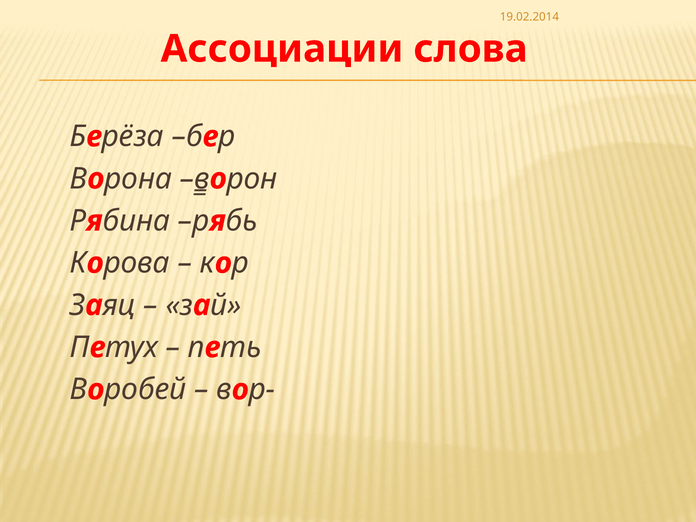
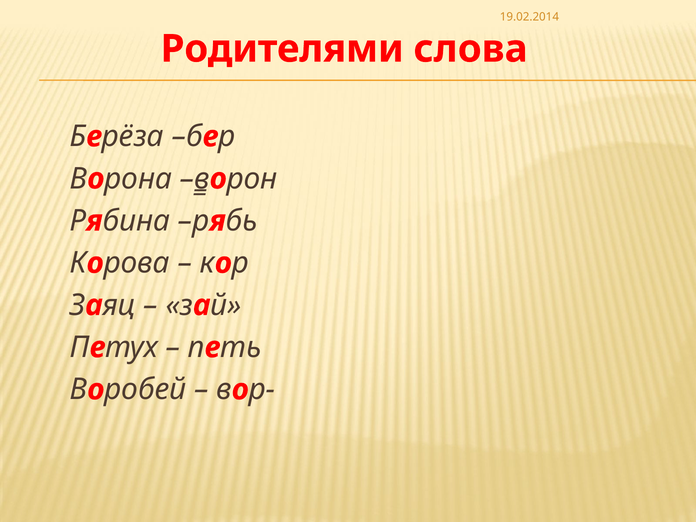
Ассоциации: Ассоциации -> Родителями (282, 49)
